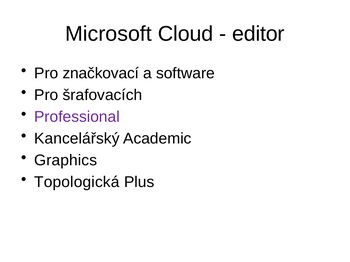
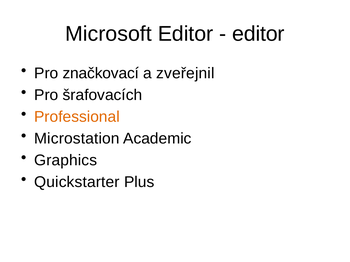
Microsoft Cloud: Cloud -> Editor (186, 34)
software: software -> zveřejnil (185, 73)
Professional colour: purple -> orange (77, 117)
Kancelářský: Kancelářský -> Microstation (77, 139)
Topologická: Topologická -> Quickstarter (77, 182)
